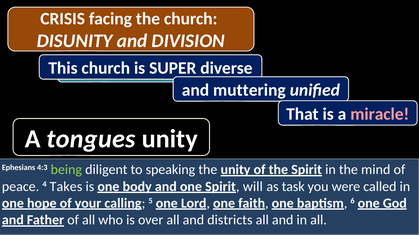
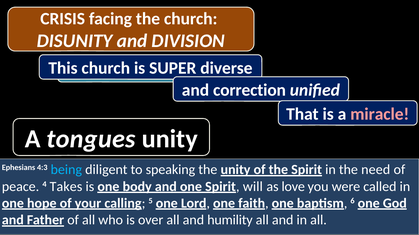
muttering: muttering -> correction (249, 90)
being colour: light green -> light blue (66, 170)
mind: mind -> need (376, 170)
task: task -> love (293, 187)
districts: districts -> humility (230, 221)
